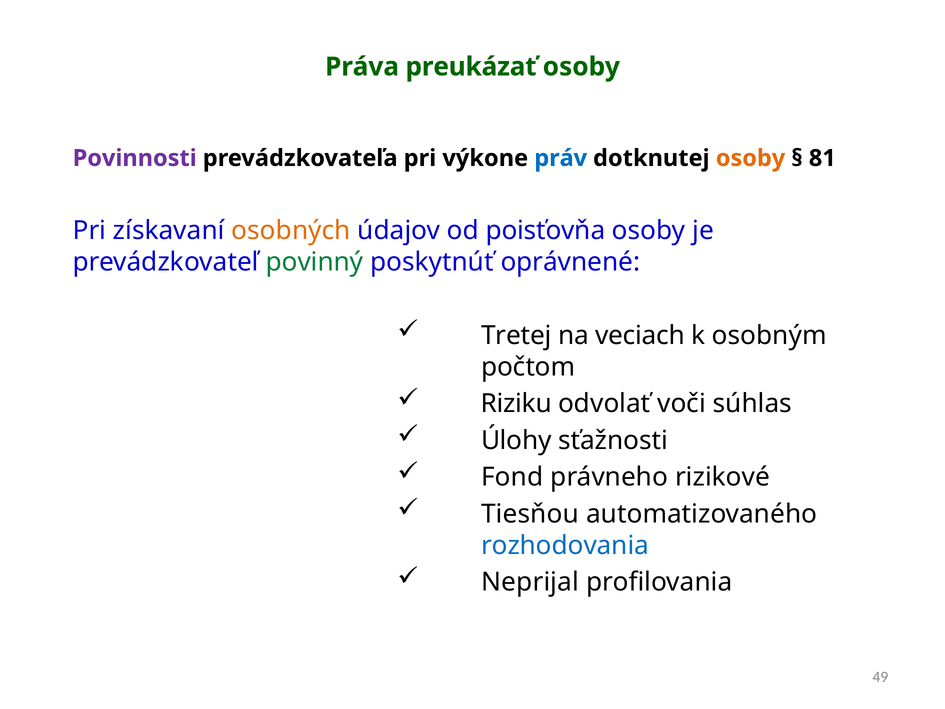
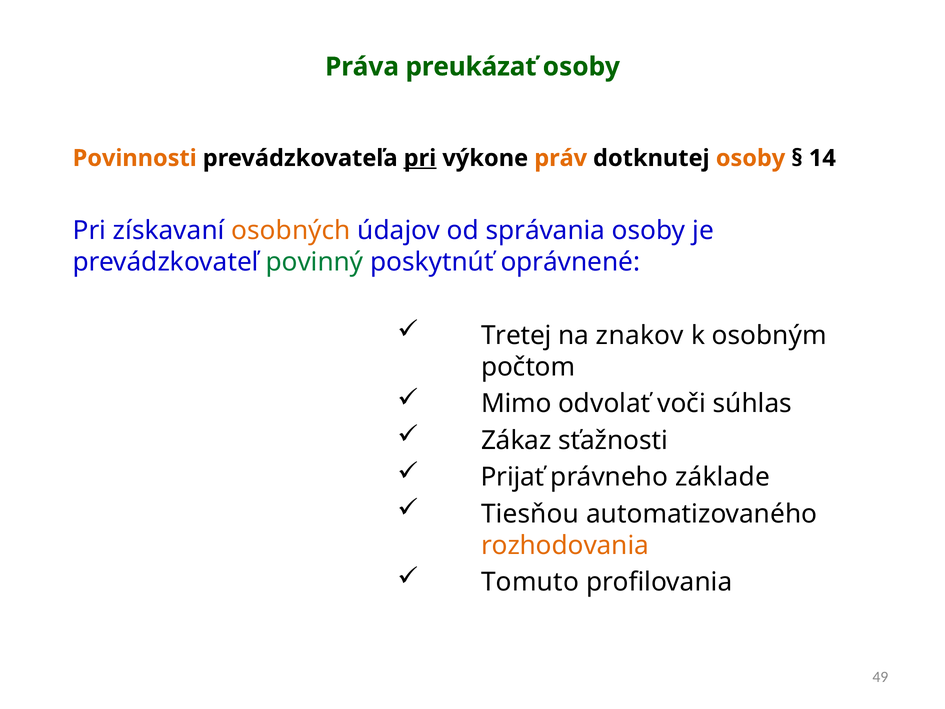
Povinnosti colour: purple -> orange (135, 158)
pri underline: none -> present (420, 158)
práv colour: blue -> orange (561, 158)
81: 81 -> 14 (822, 158)
poisťovňa: poisťovňa -> správania (545, 230)
veciach: veciach -> znakov (640, 335)
Riziku: Riziku -> Mimo (516, 404)
Úlohy: Úlohy -> Zákaz (516, 440)
Fond: Fond -> Prijať (512, 477)
rizikové: rizikové -> základe (722, 477)
rozhodovania colour: blue -> orange (565, 545)
Neprijal: Neprijal -> Tomuto (530, 582)
